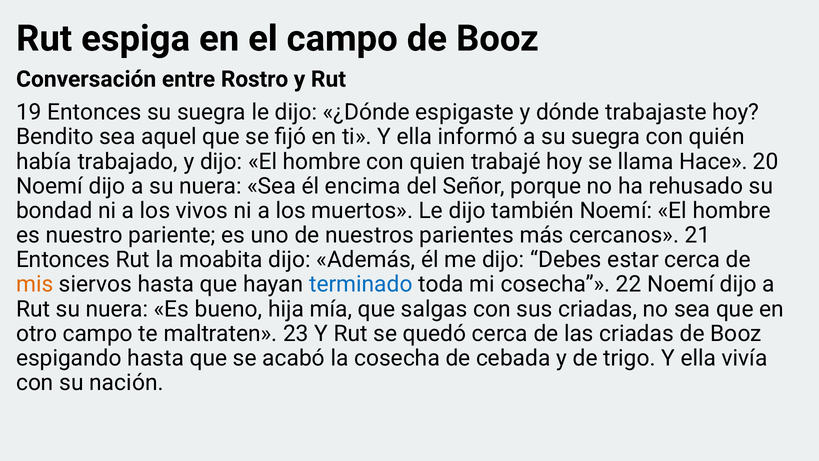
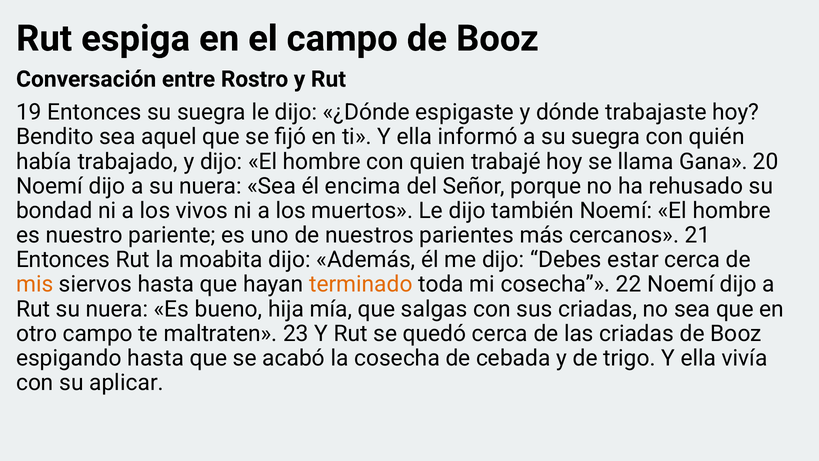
Hace: Hace -> Gana (713, 161)
terminado colour: blue -> orange (361, 284)
nación: nación -> aplicar (127, 383)
